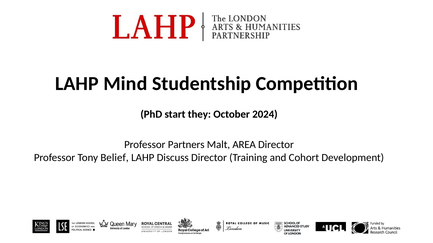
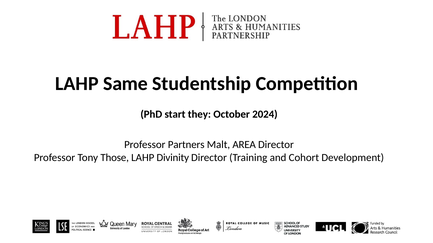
Mind: Mind -> Same (126, 84)
Belief: Belief -> Those (115, 158)
Discuss: Discuss -> Divinity (173, 158)
